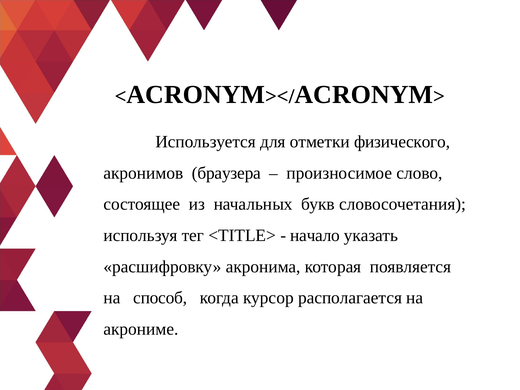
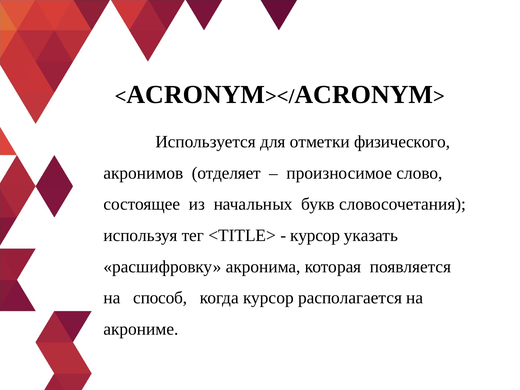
браузера: браузера -> отделяет (226, 173)
начало: начало -> курсор (315, 235)
